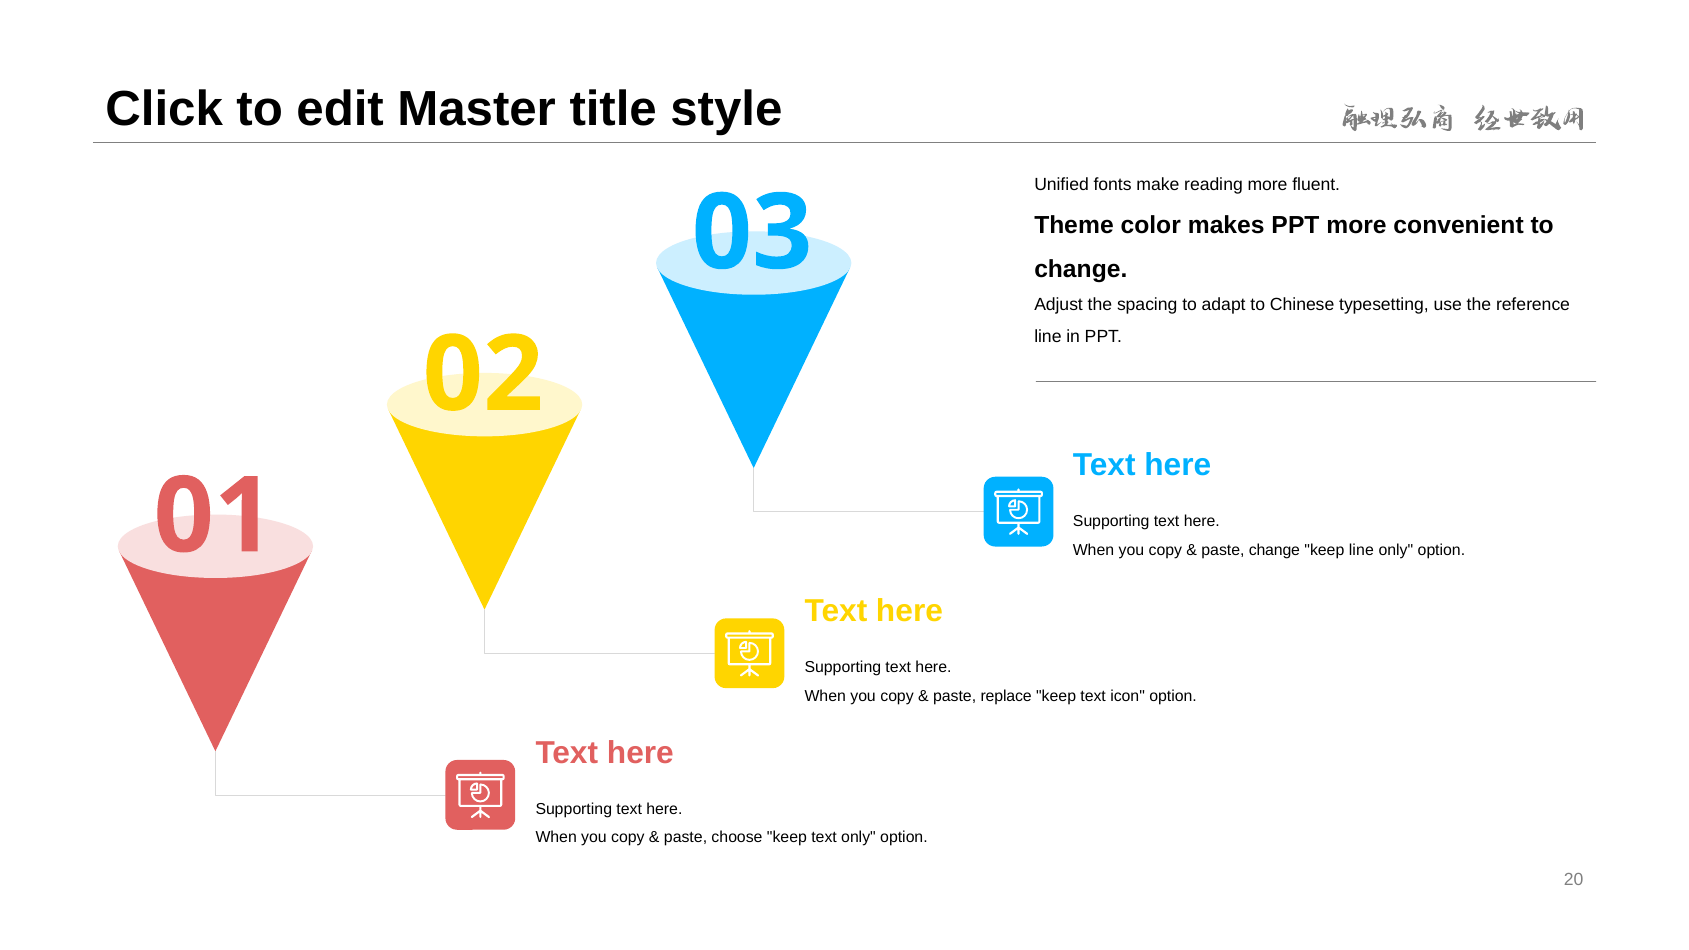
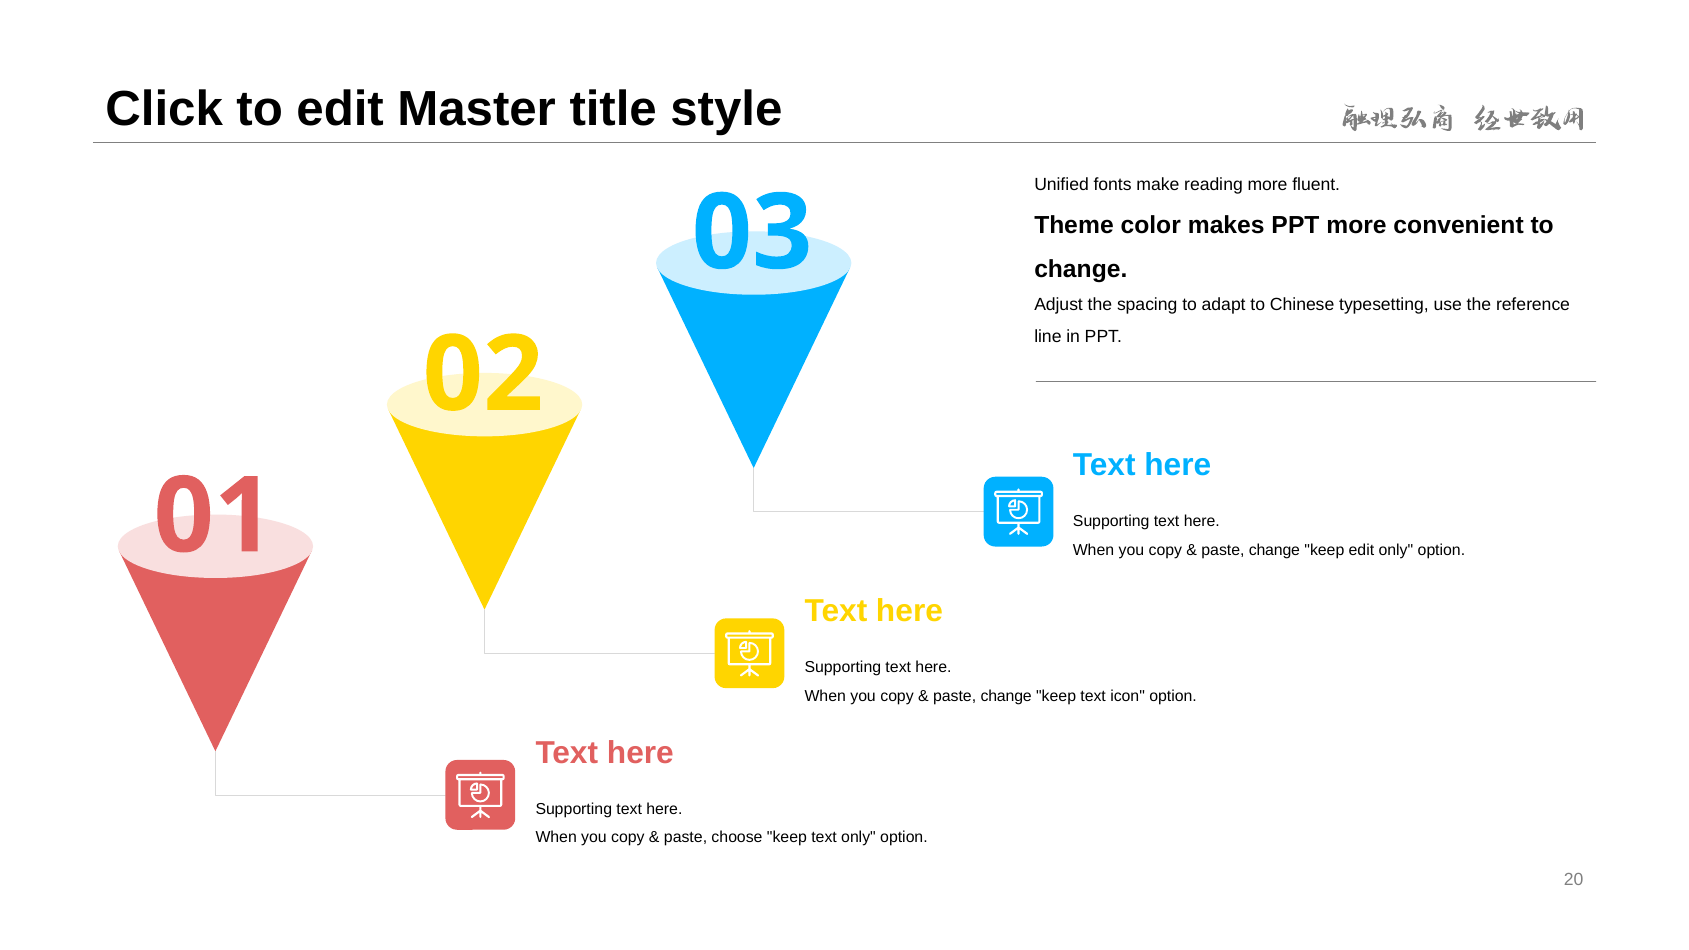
keep line: line -> edit (1361, 550)
replace: replace -> change (1006, 696)
